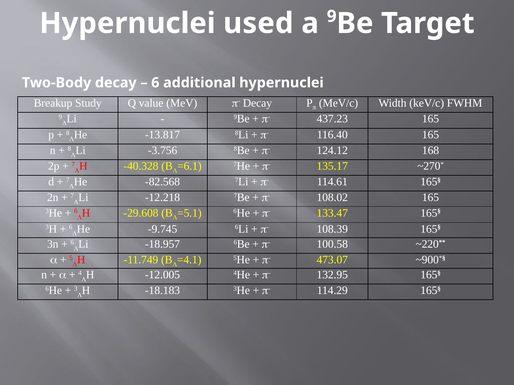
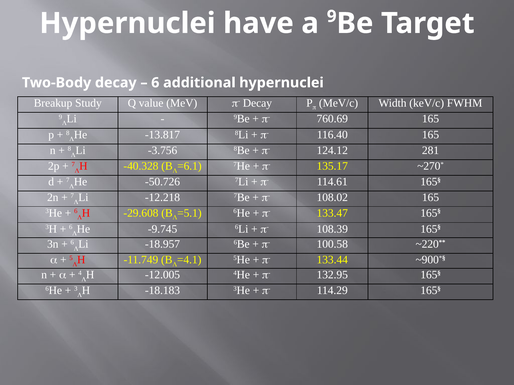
used: used -> have (258, 23)
437.23: 437.23 -> 760.69 (332, 119)
168: 168 -> 281 (431, 151)
-82.568: -82.568 -> -50.726 (163, 182)
473.07: 473.07 -> 133.44 (332, 260)
